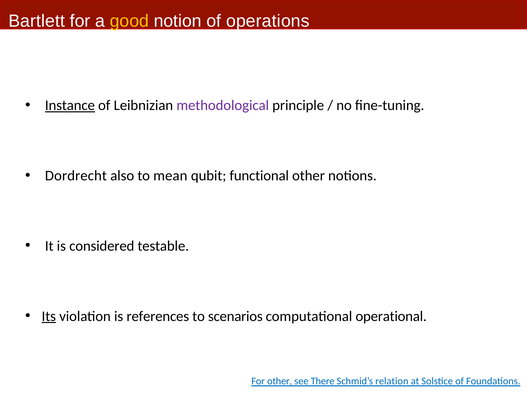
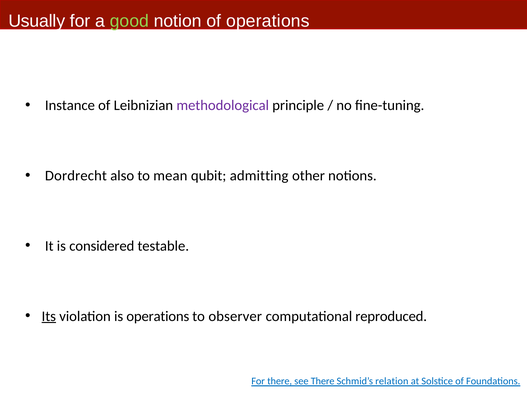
Bartlett: Bartlett -> Usually (37, 21)
good colour: yellow -> light green (129, 21)
Instance underline: present -> none (70, 106)
functional: functional -> admitting (259, 176)
is references: references -> operations (158, 316)
scenarios: scenarios -> observer (235, 316)
operational: operational -> reproduced (391, 316)
For other: other -> there (280, 381)
